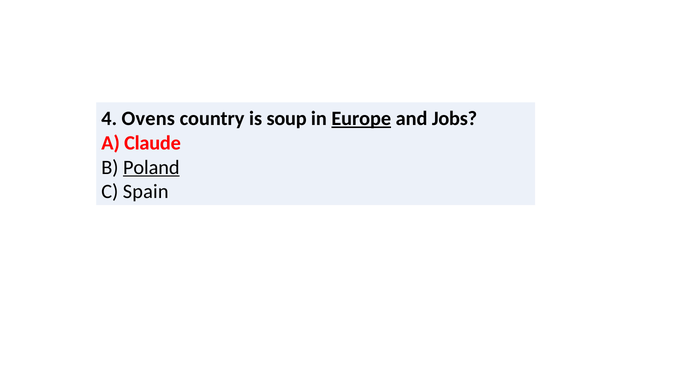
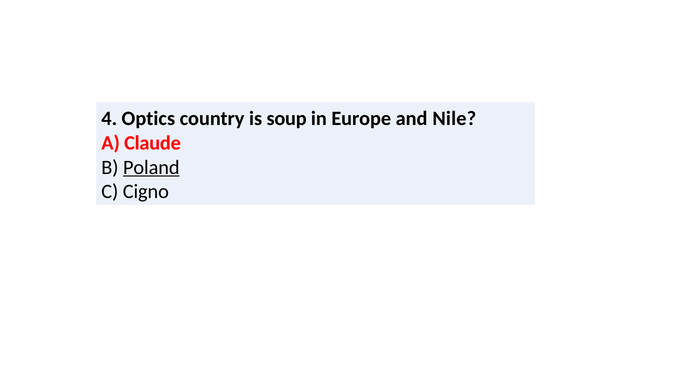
Ovens: Ovens -> Optics (148, 118)
Europe underline: present -> none (361, 118)
Jobs: Jobs -> Nile (454, 118)
Spain: Spain -> Cigno (146, 191)
